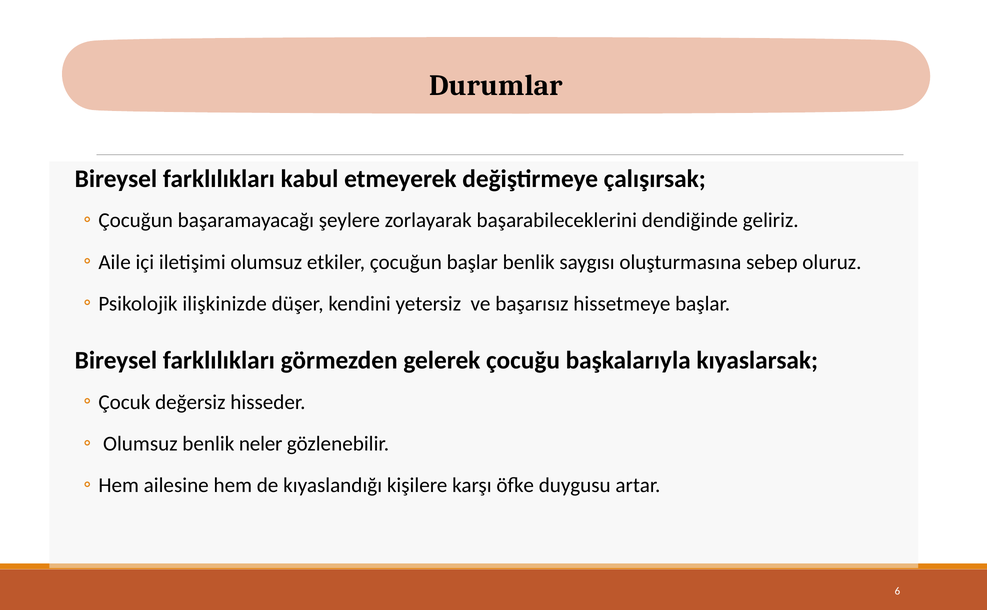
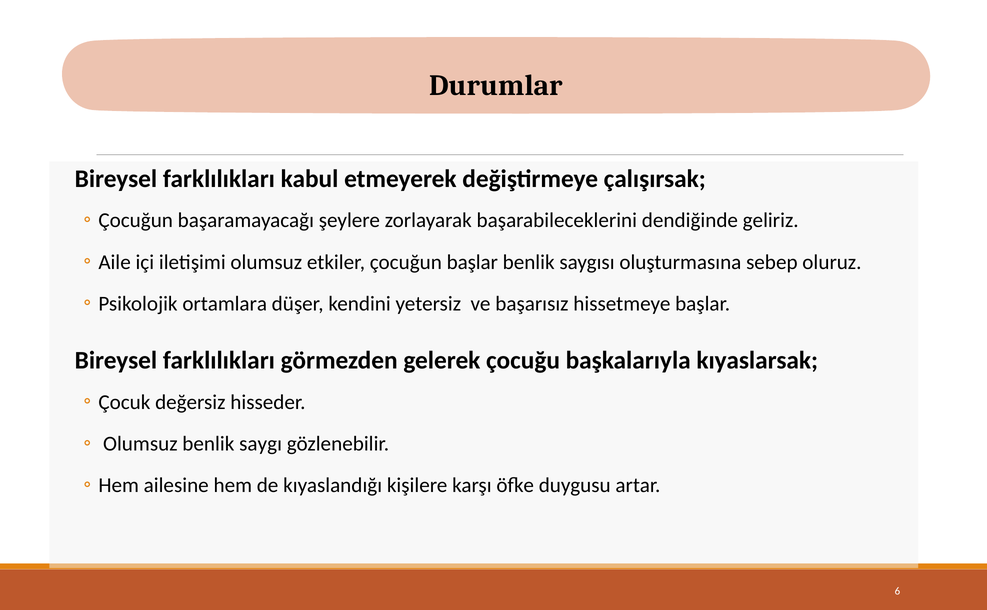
ilişkinizde: ilişkinizde -> ortamlara (225, 304)
neler: neler -> saygı (261, 444)
